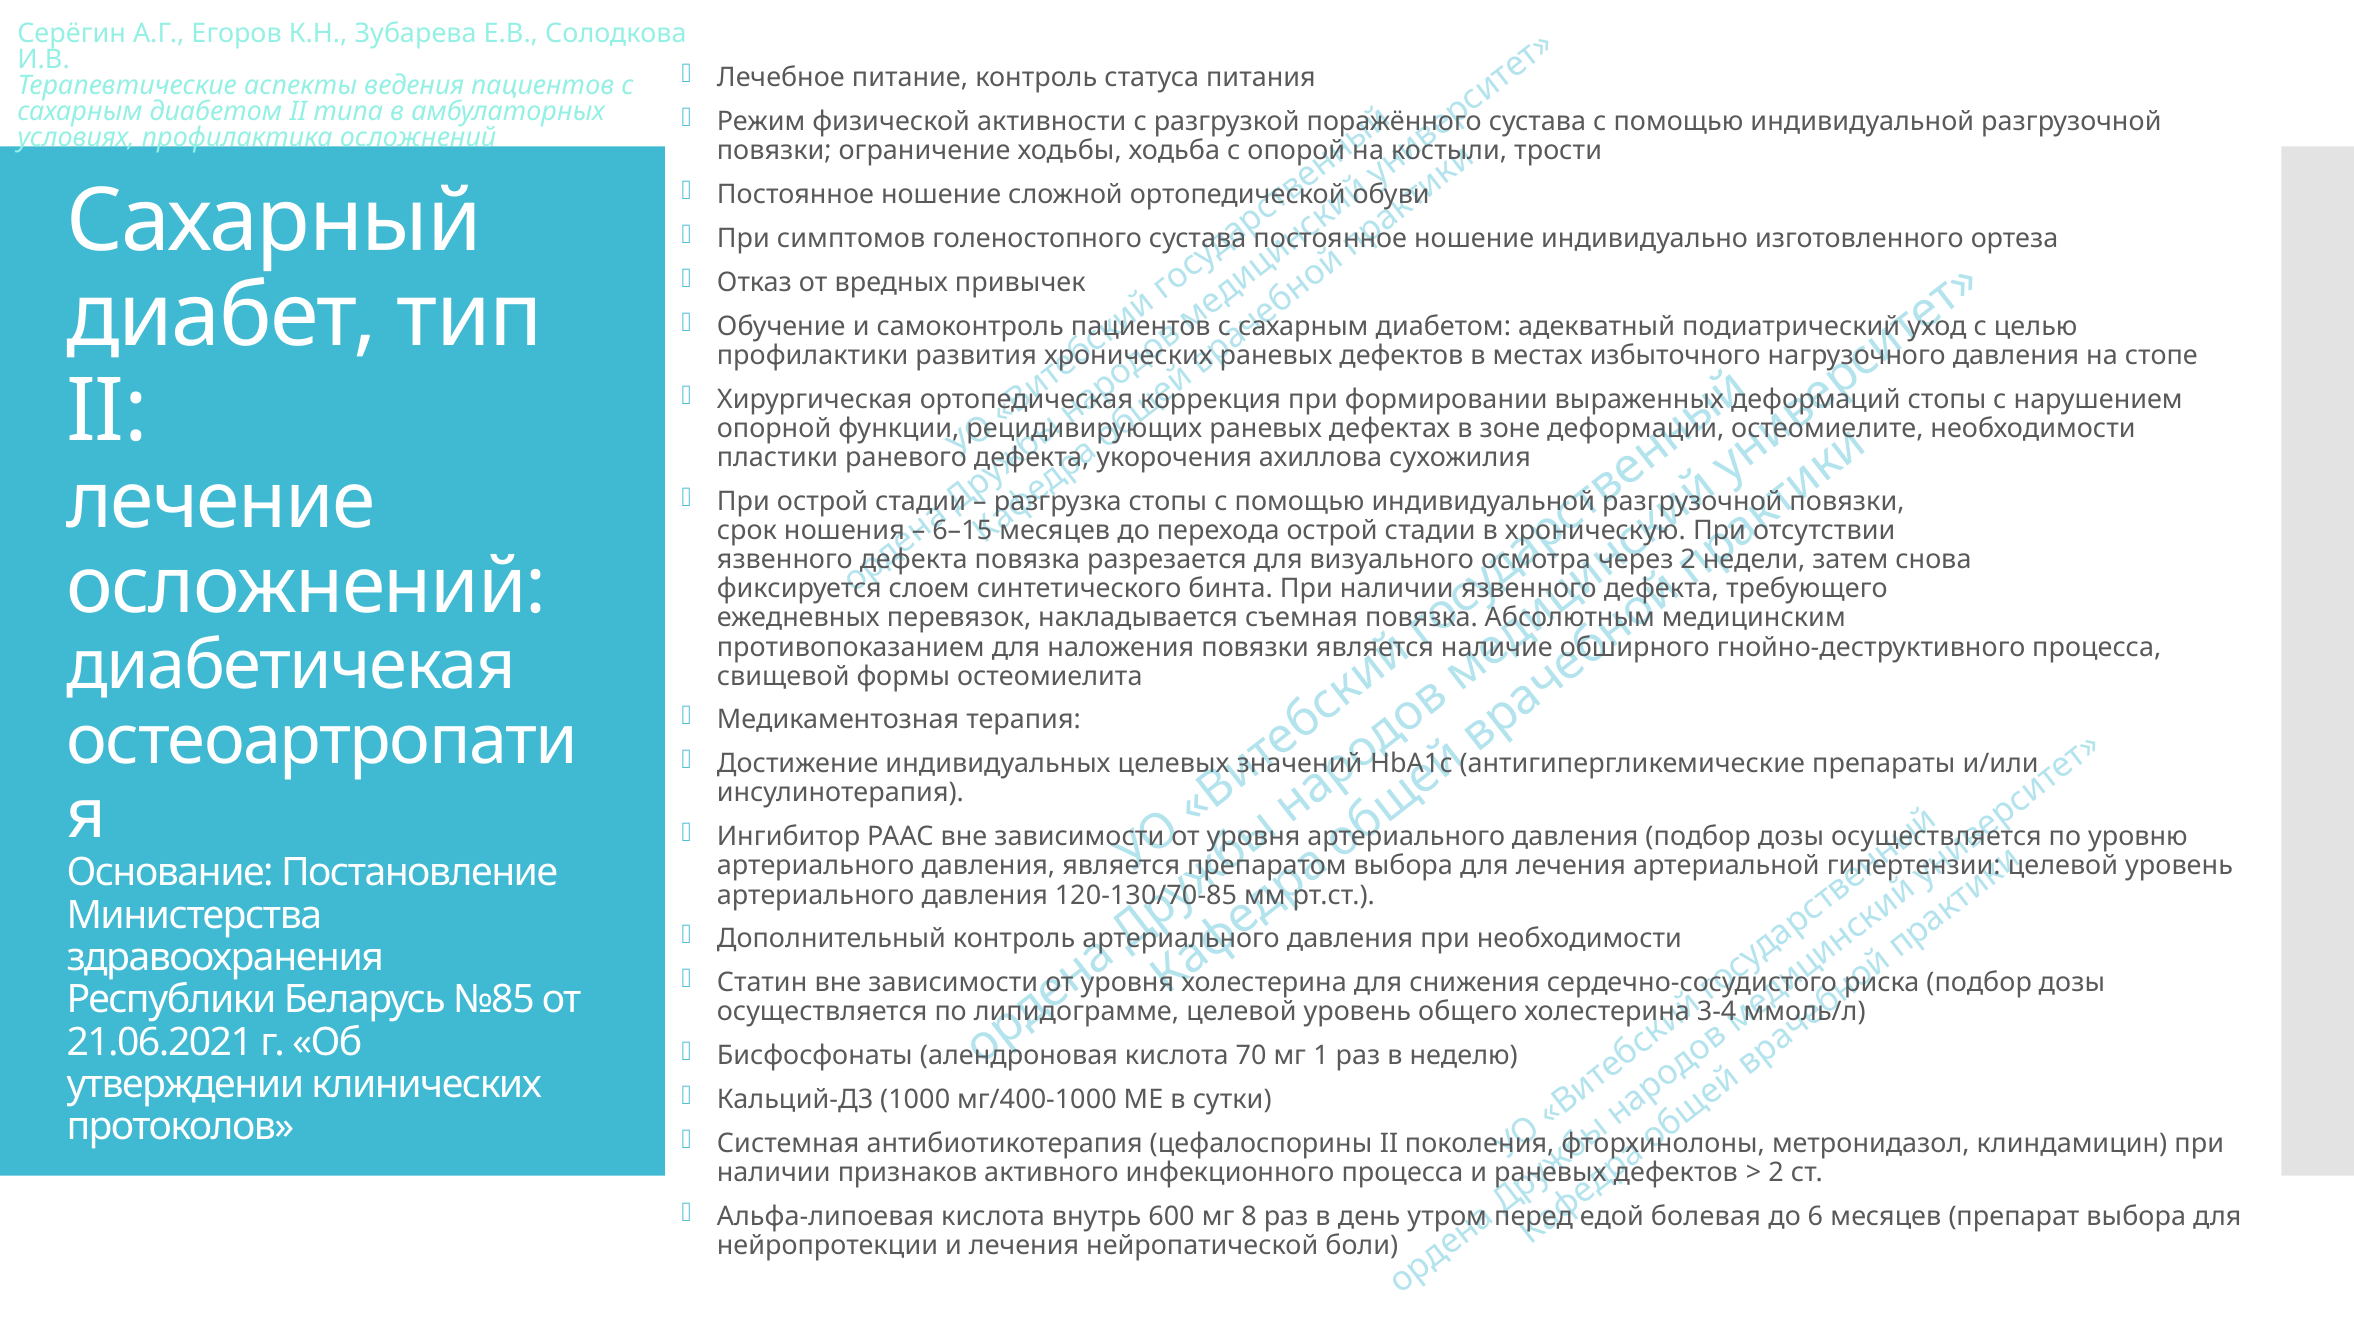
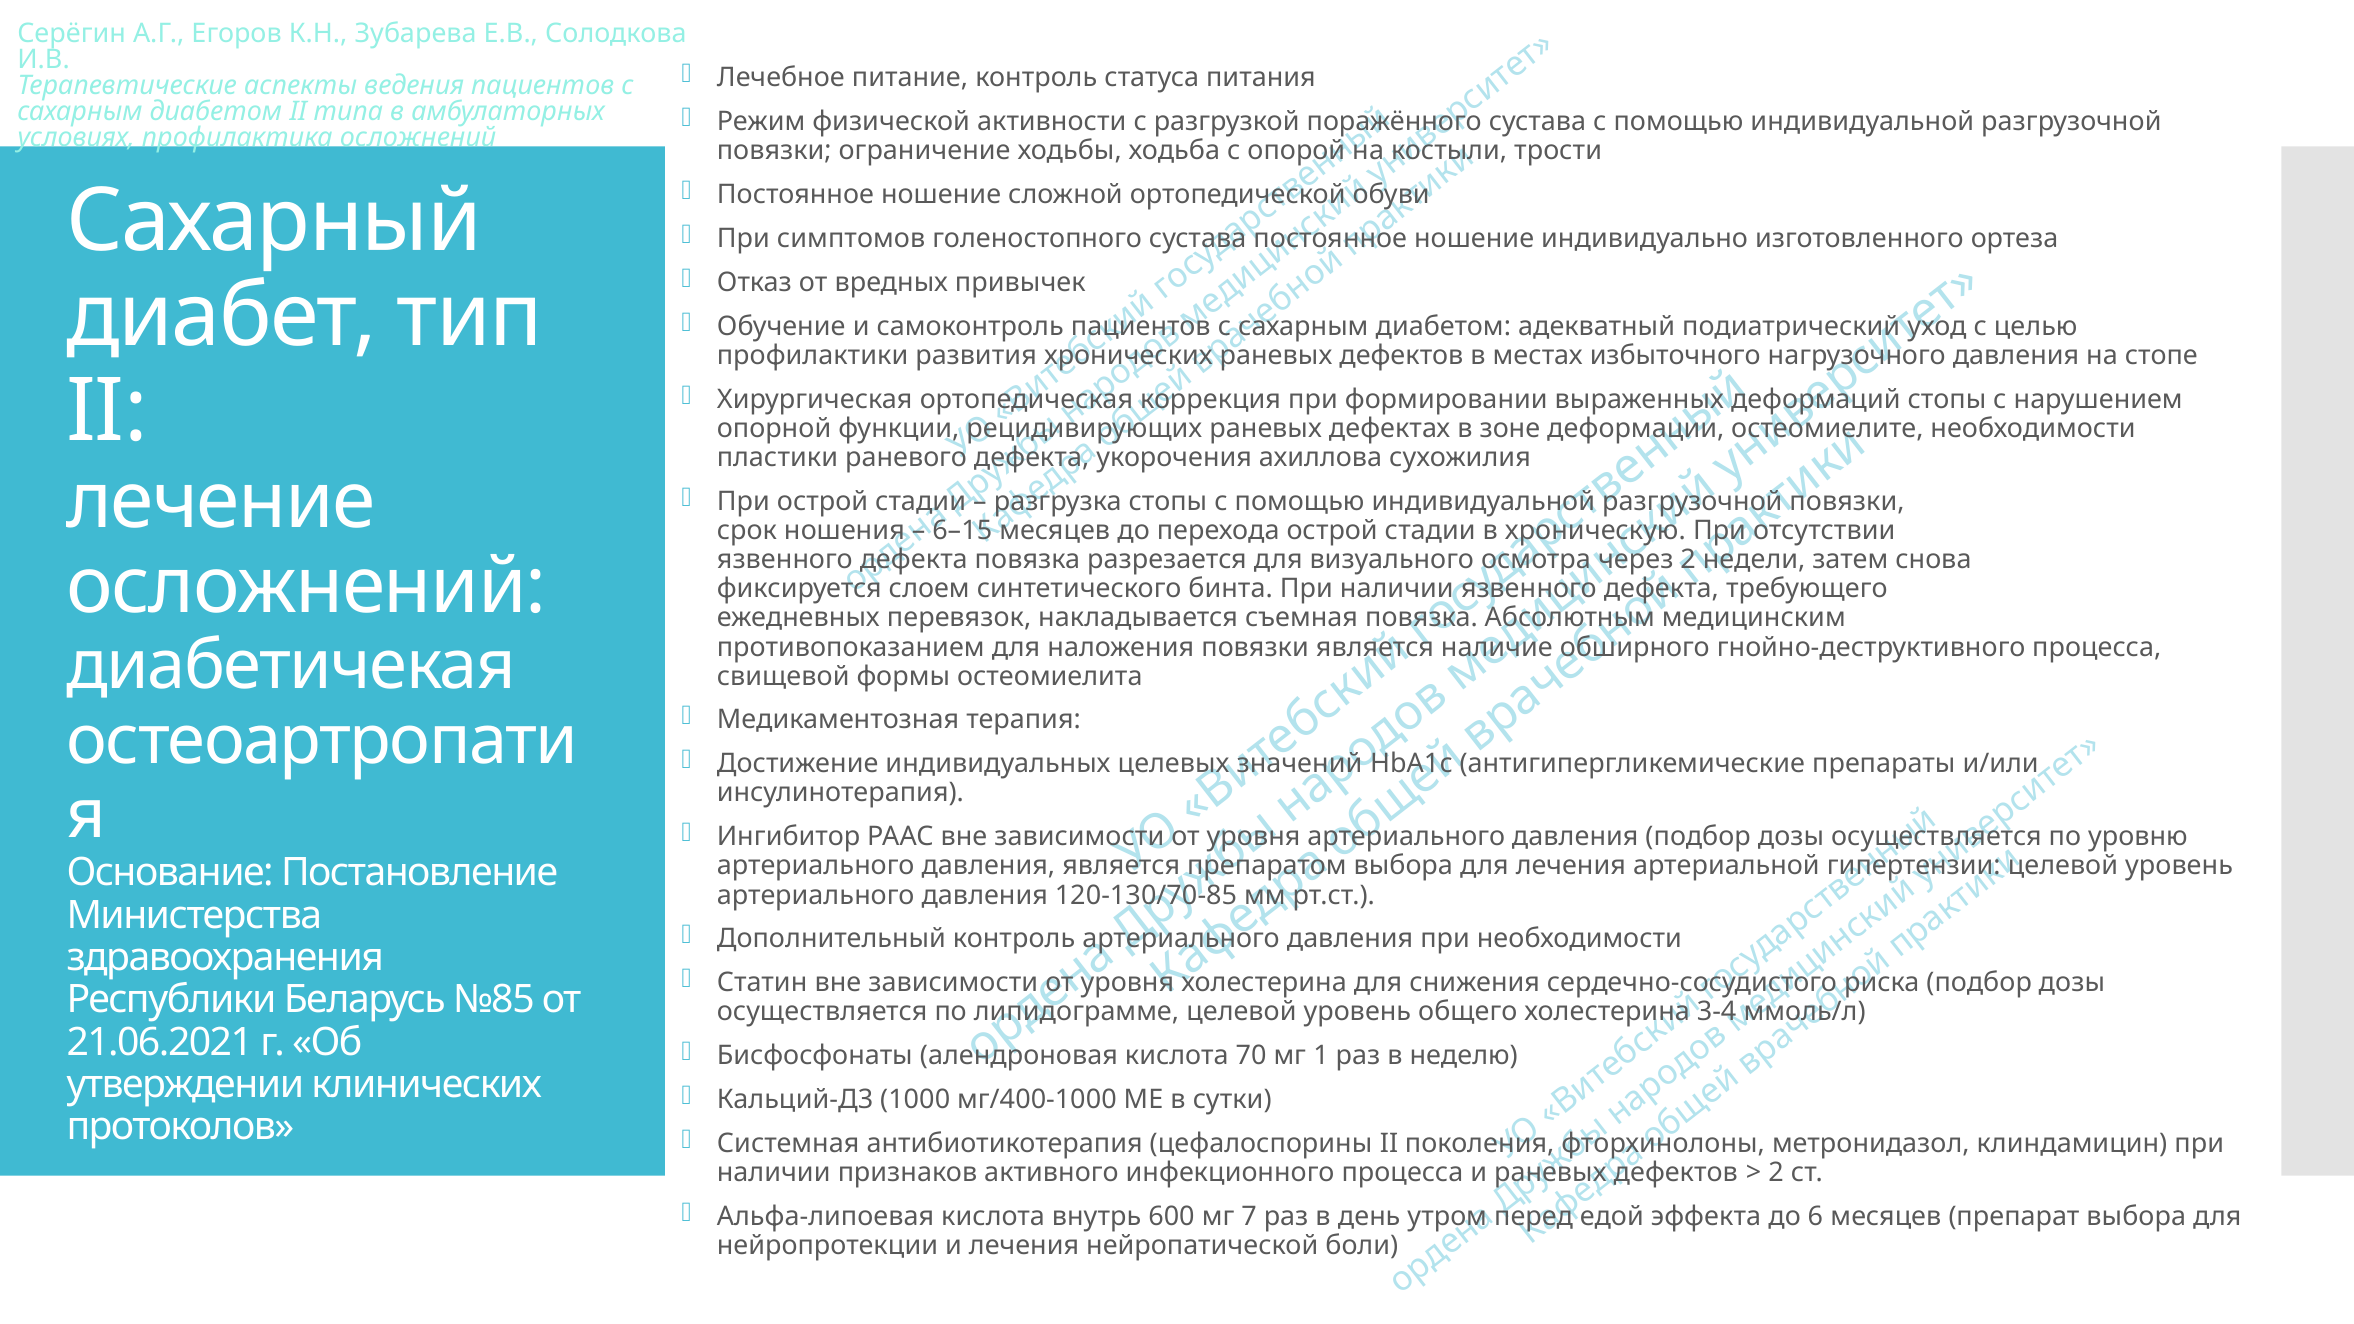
8: 8 -> 7 (1249, 1217)
болевая: болевая -> эффекта (1706, 1217)
